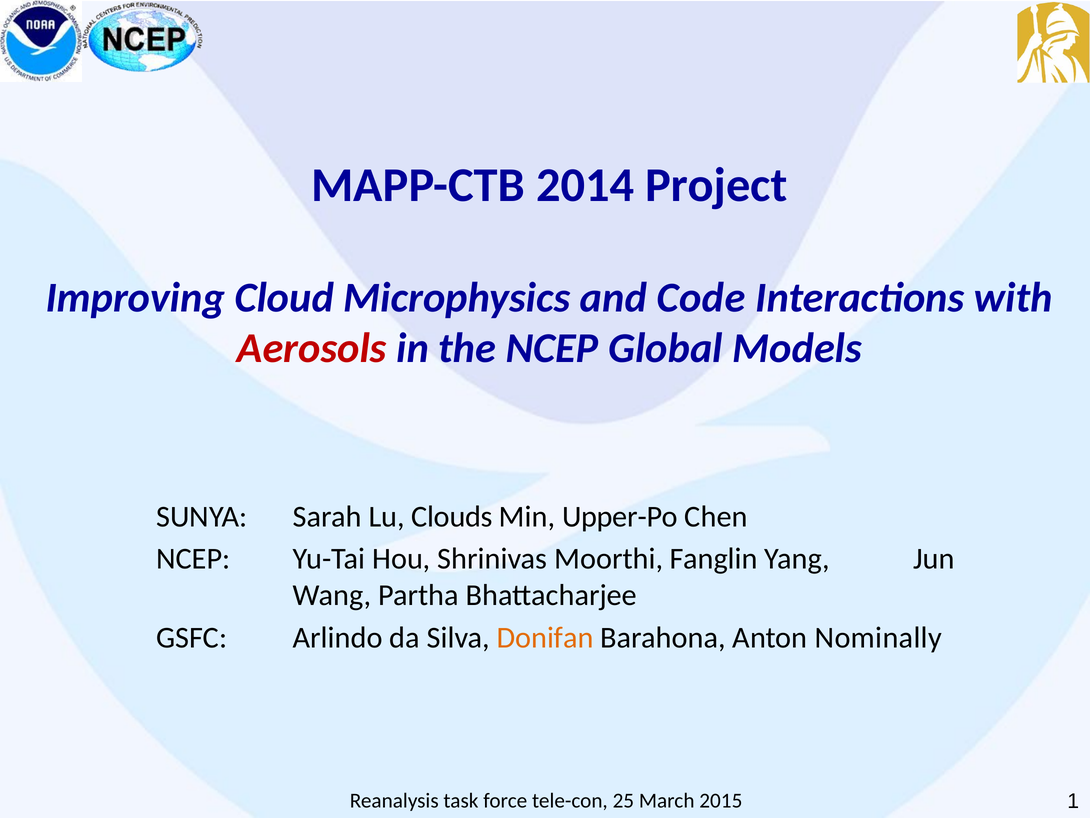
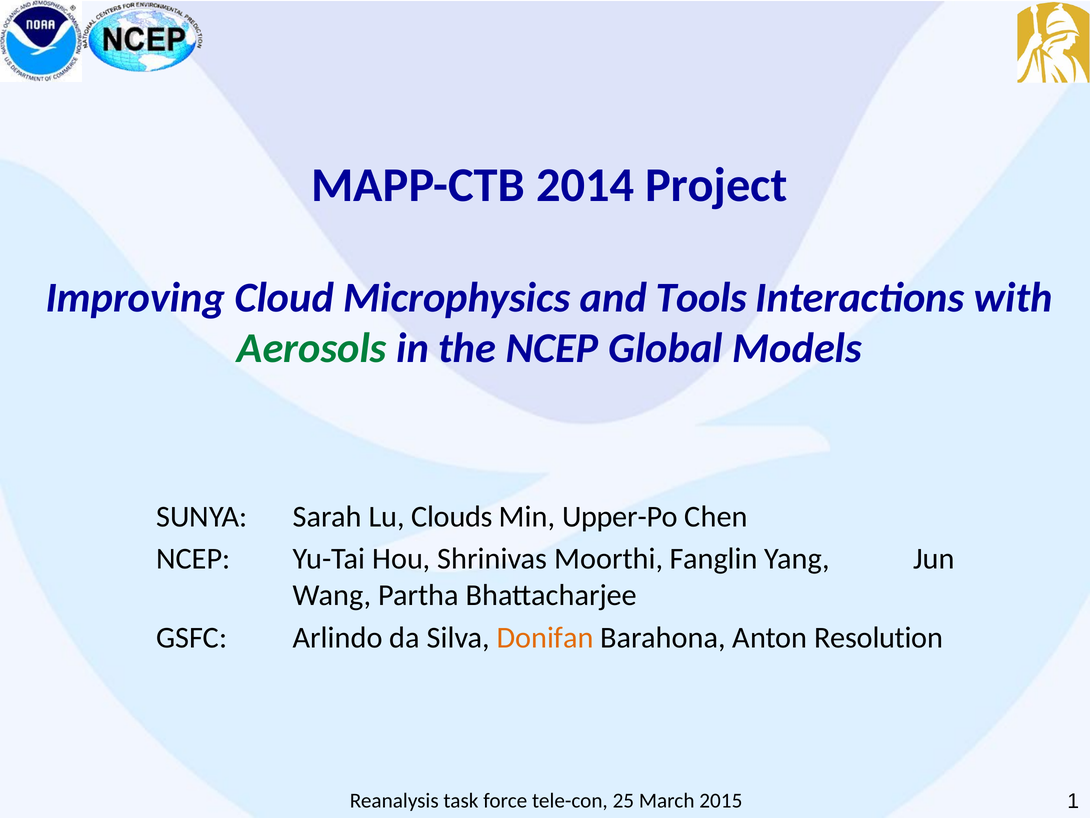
Code: Code -> Tools (701, 297)
Aerosols colour: red -> green (312, 348)
Nominally: Nominally -> Resolution (879, 637)
